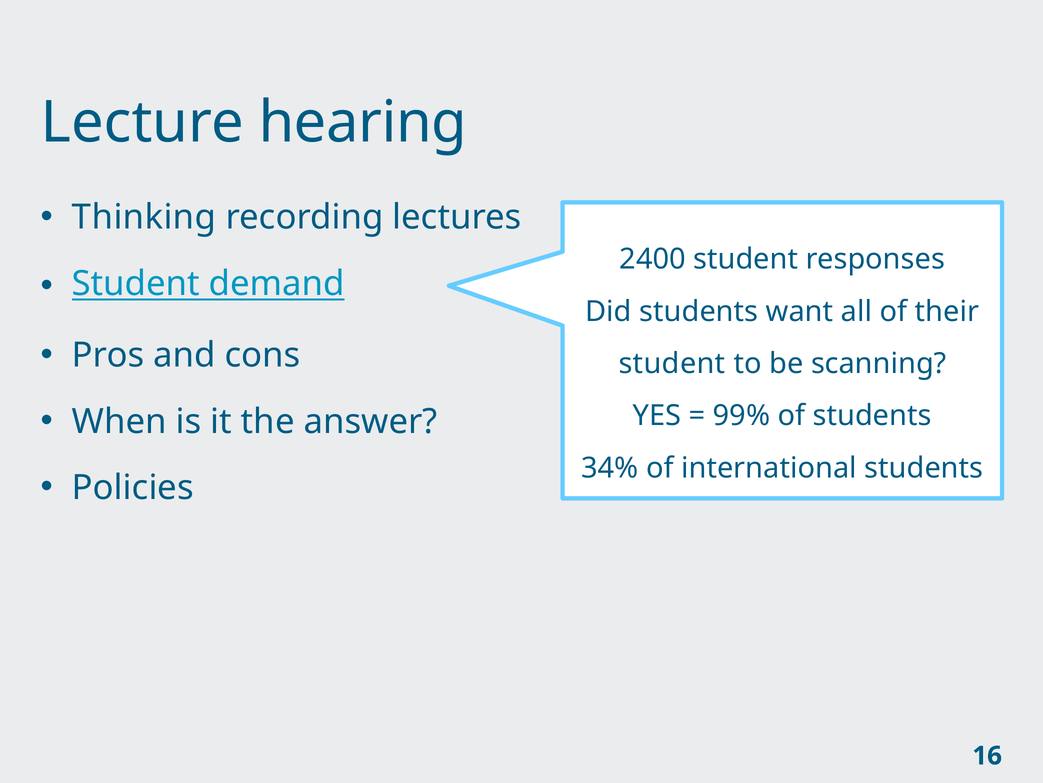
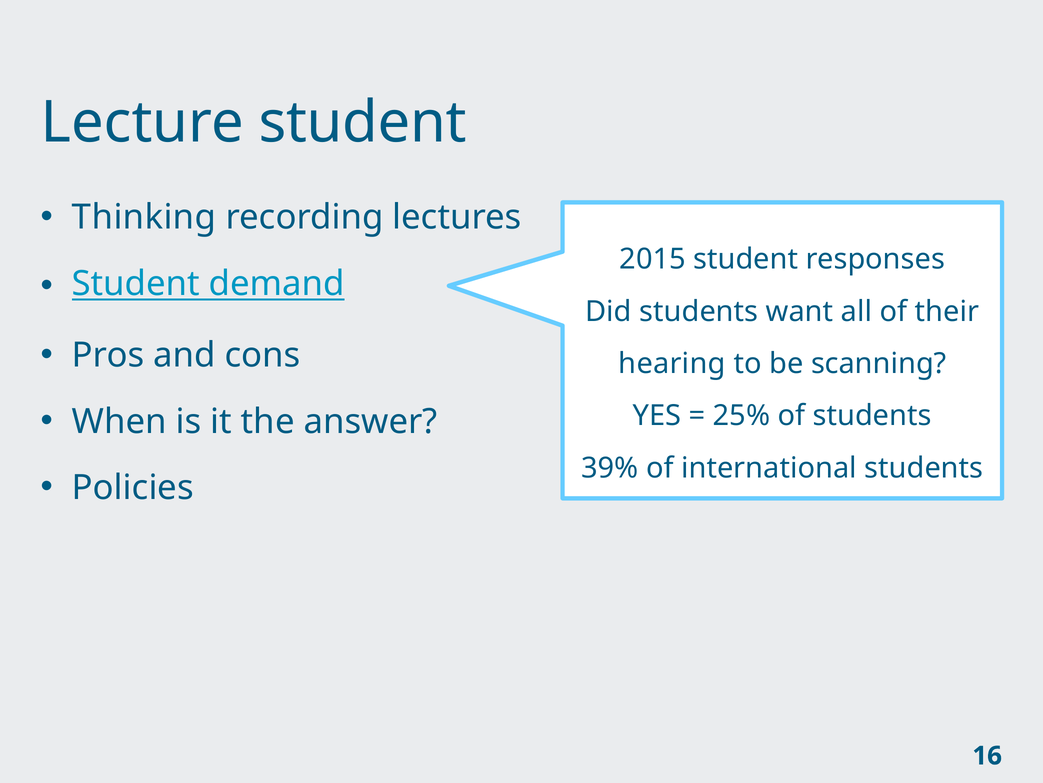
Lecture hearing: hearing -> student (363, 122)
2400: 2400 -> 2015 (653, 259)
student: student -> hearing (672, 363)
99%: 99% -> 25% (742, 415)
34%: 34% -> 39% (610, 468)
